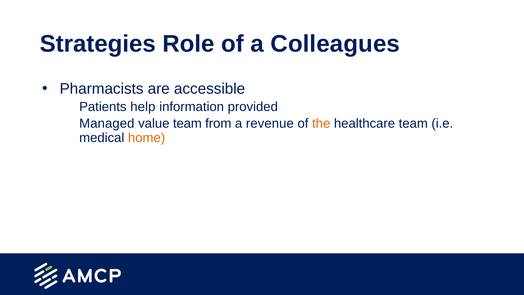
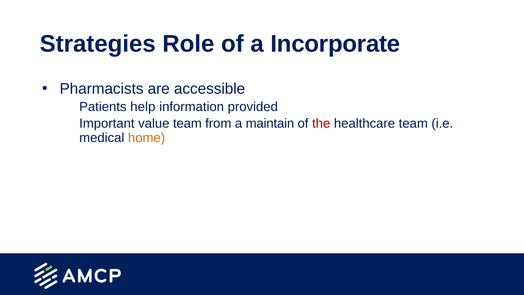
Colleagues: Colleagues -> Incorporate (335, 44)
Managed: Managed -> Important (107, 124)
revenue: revenue -> maintain (270, 124)
the colour: orange -> red (321, 124)
